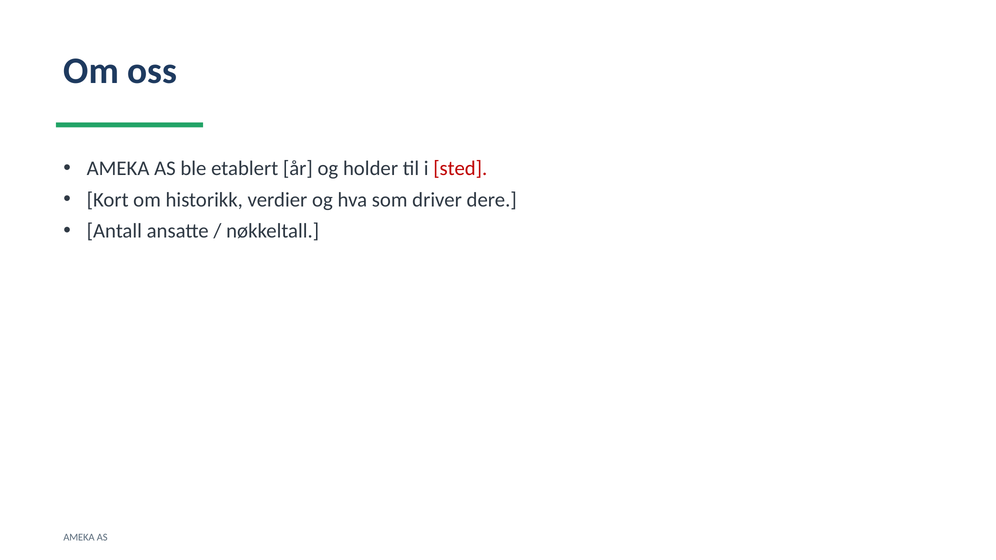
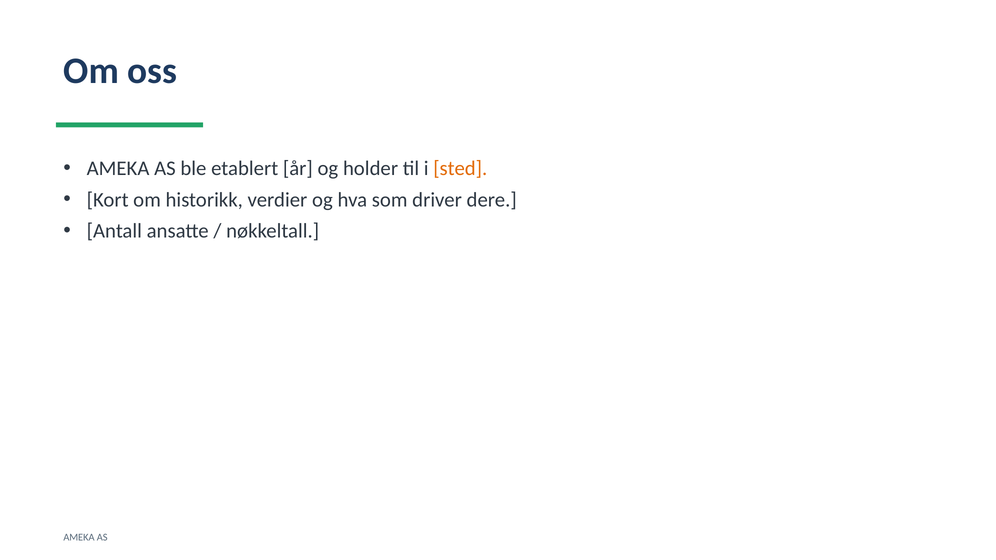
sted colour: red -> orange (460, 169)
